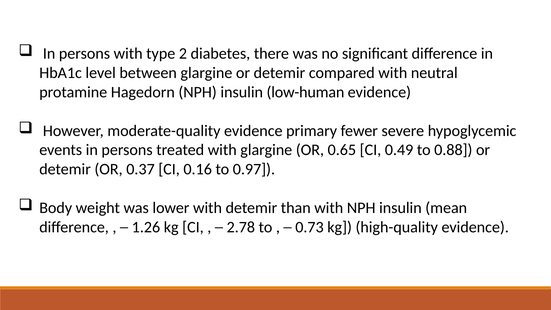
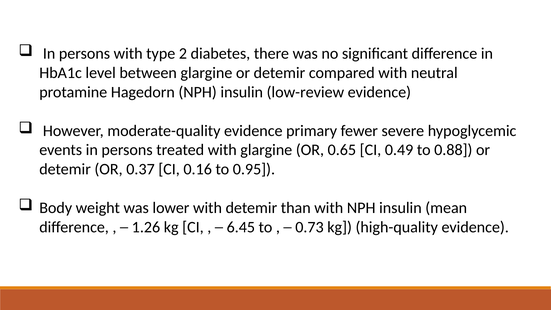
low-human: low-human -> low-review (305, 92)
0.97: 0.97 -> 0.95 (254, 169)
2.78: 2.78 -> 6.45 (241, 227)
